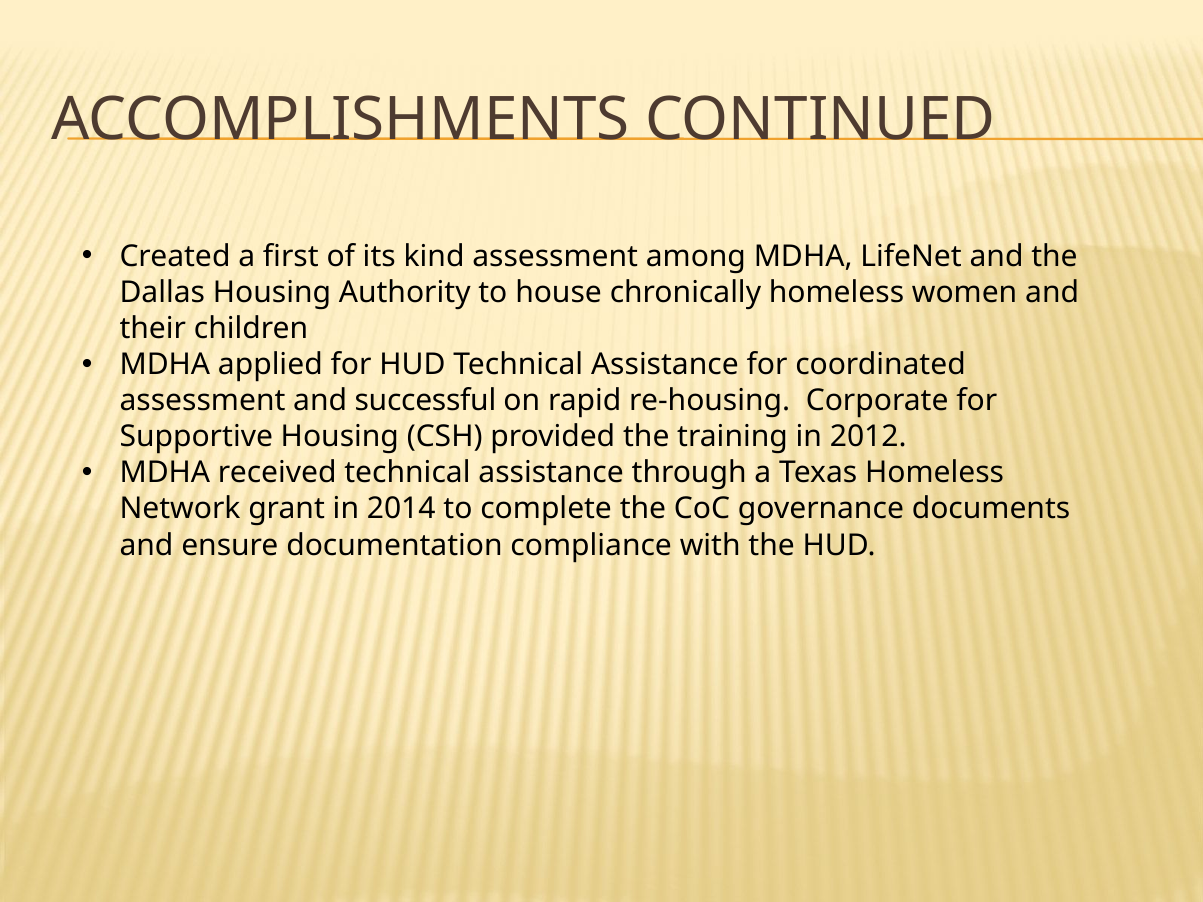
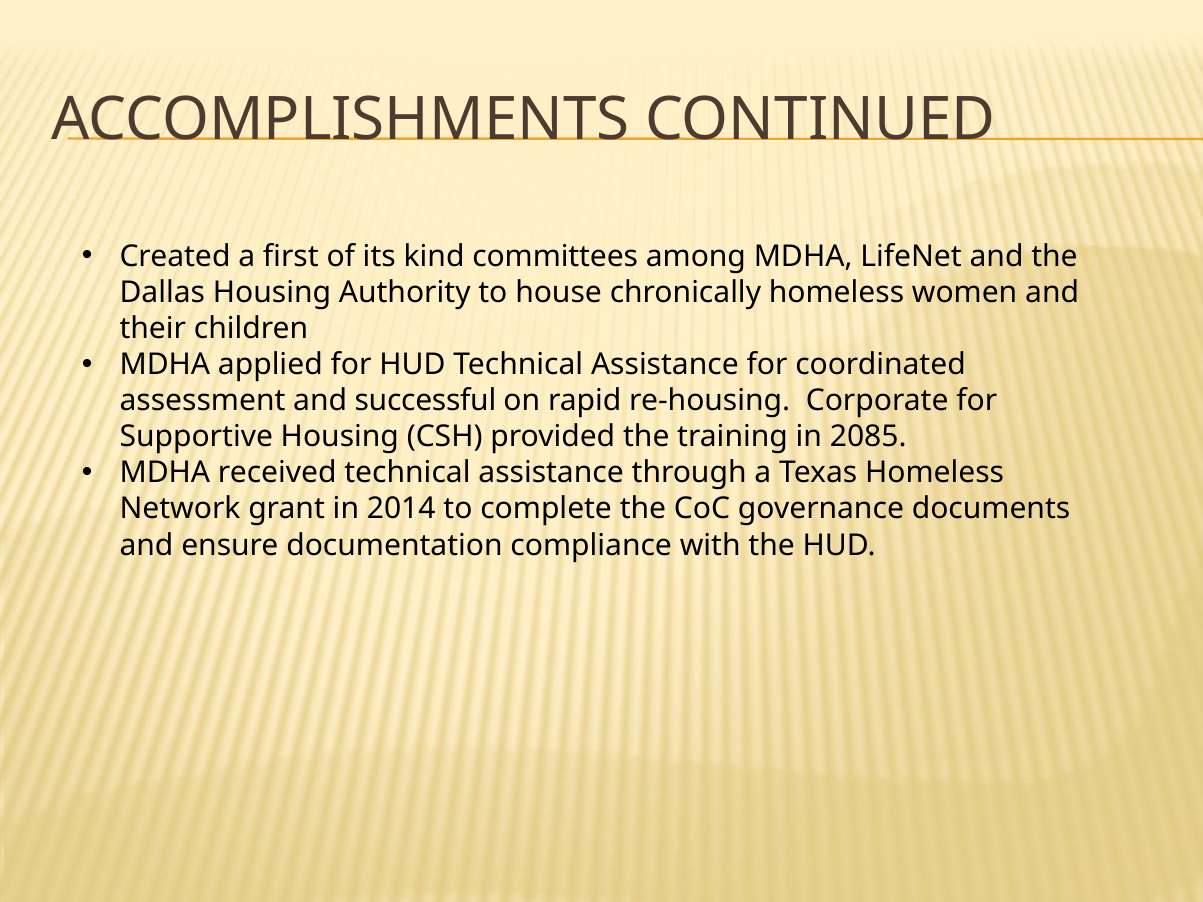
kind assessment: assessment -> committees (555, 257)
2012: 2012 -> 2085 (868, 437)
